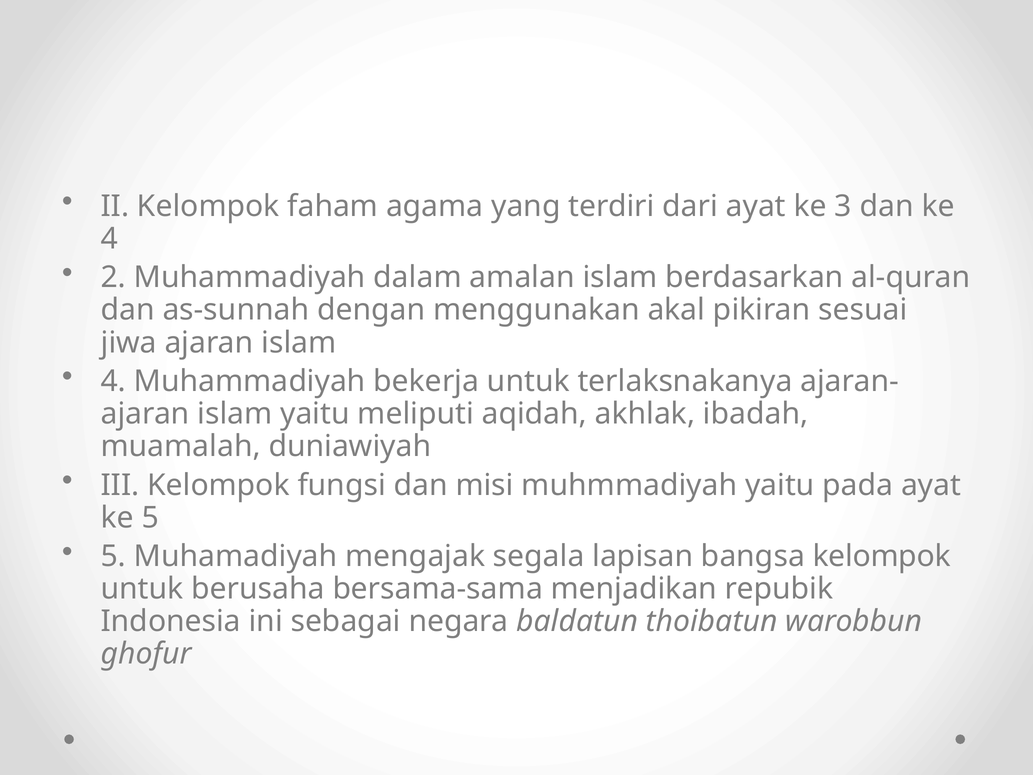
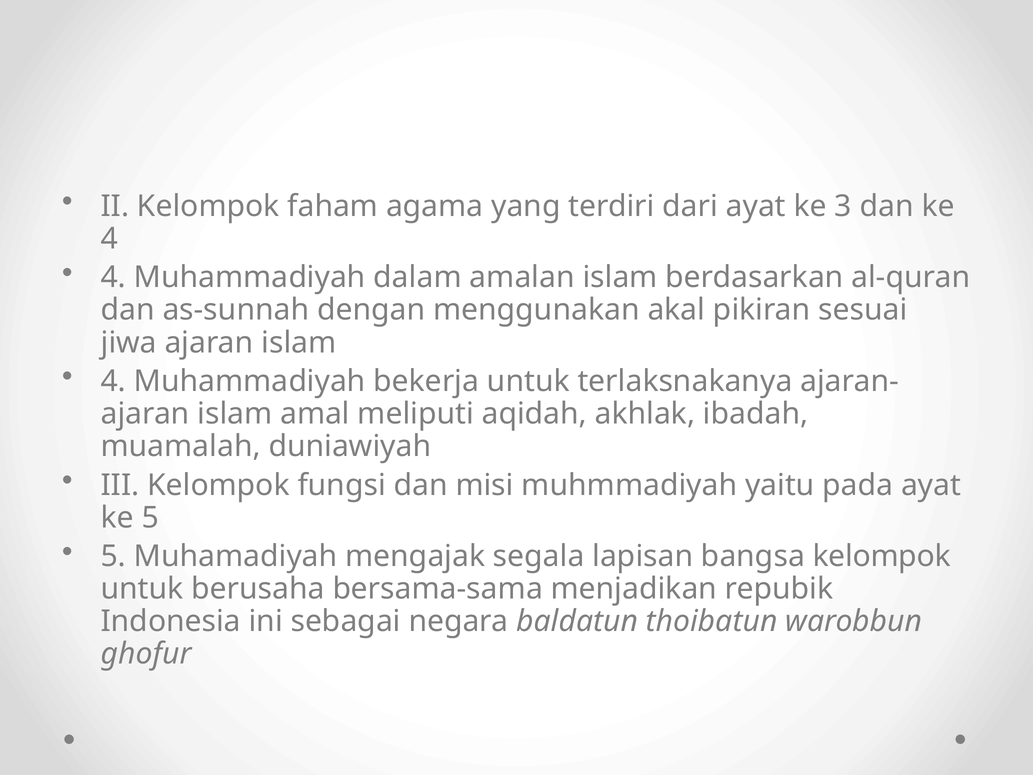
2: 2 -> 4 (113, 277)
islam yaitu: yaitu -> amal (315, 414)
